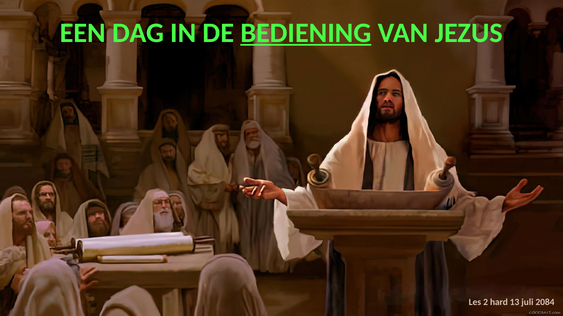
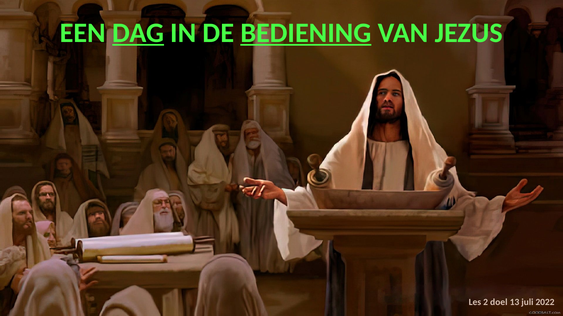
DAG underline: none -> present (138, 33)
hard: hard -> doel (499, 303)
2084: 2084 -> 2022 (545, 303)
